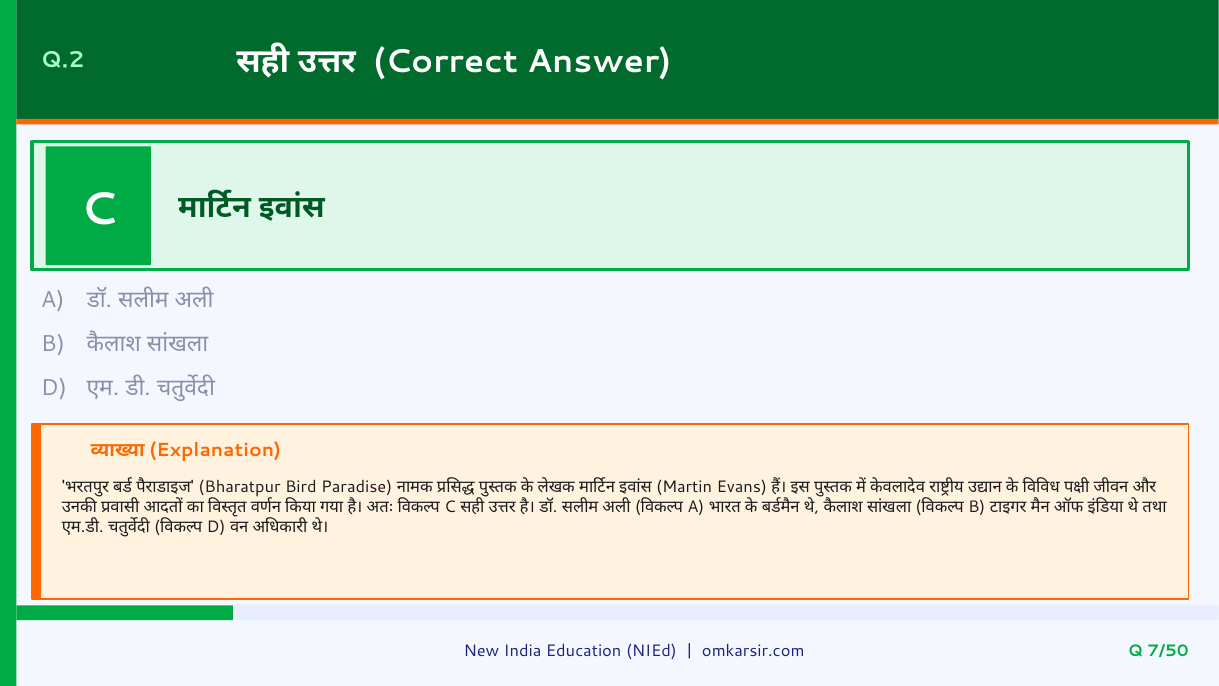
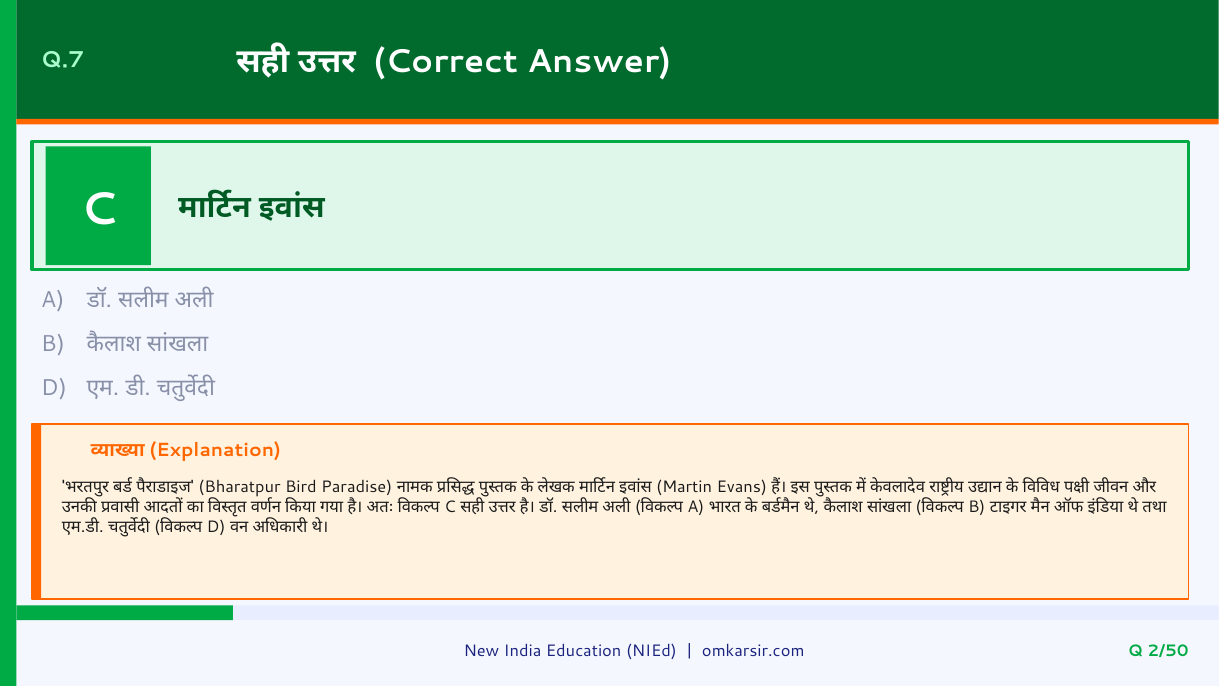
Q.2: Q.2 -> Q.7 (63, 60)
7/50: 7/50 -> 2/50 (1168, 651)
